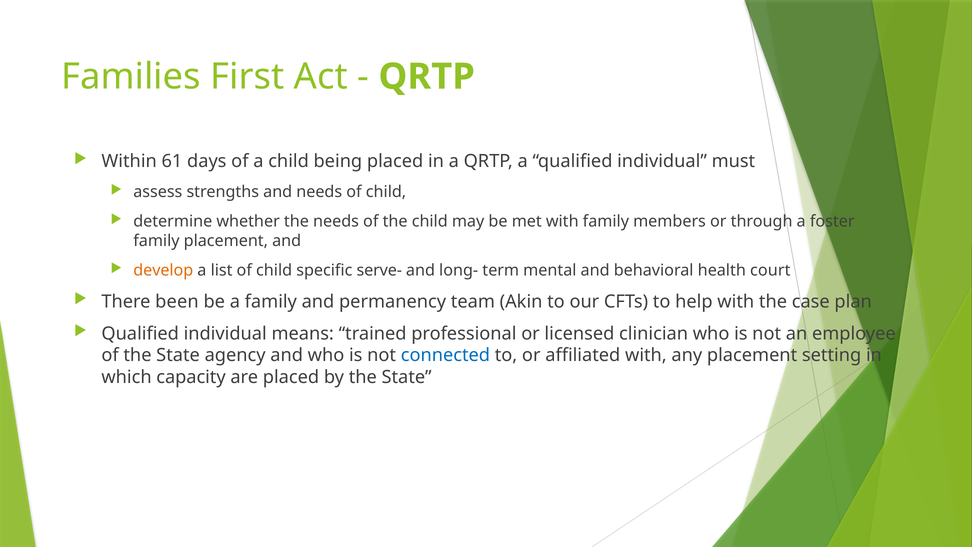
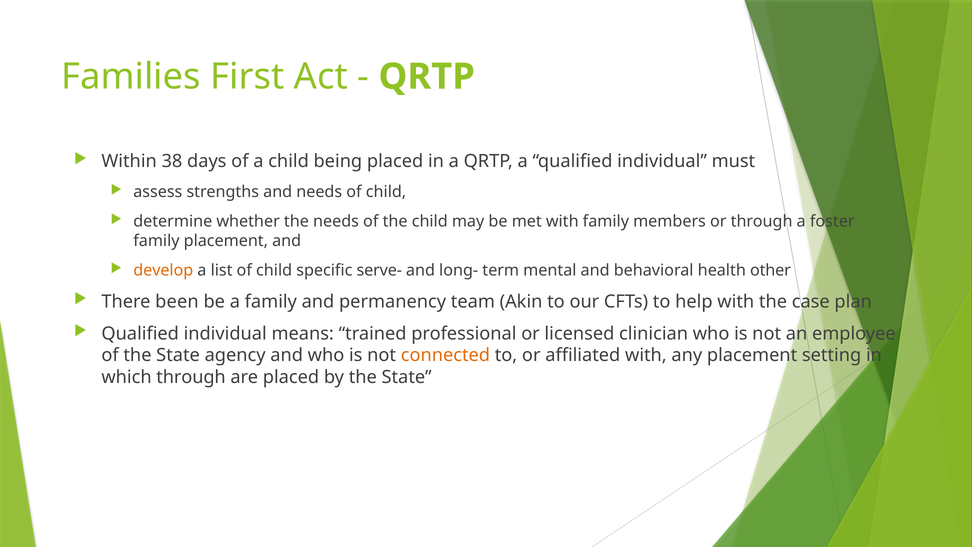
61: 61 -> 38 (172, 161)
court: court -> other (770, 270)
connected colour: blue -> orange (445, 355)
which capacity: capacity -> through (191, 377)
